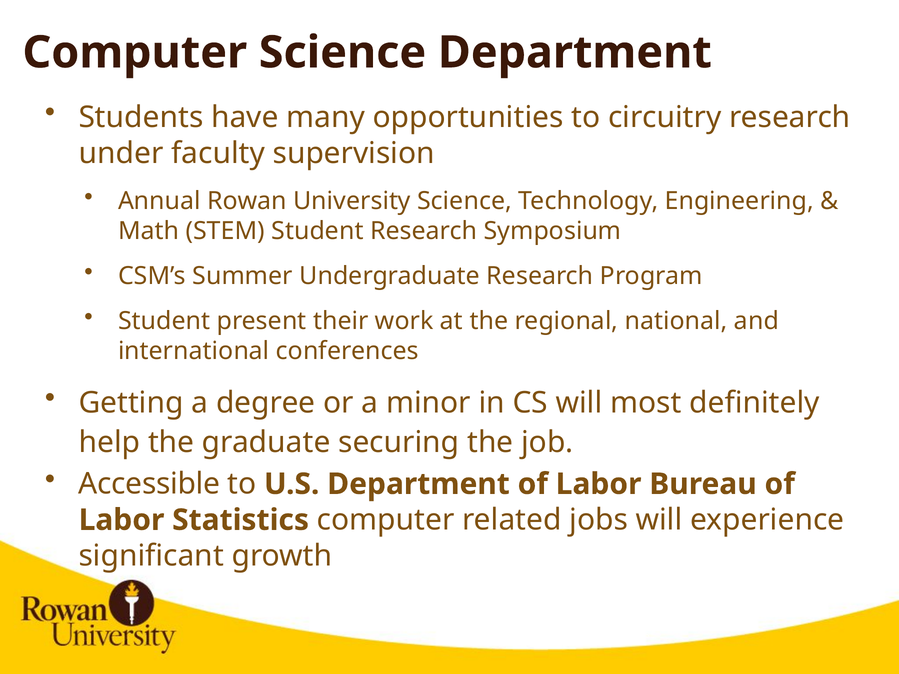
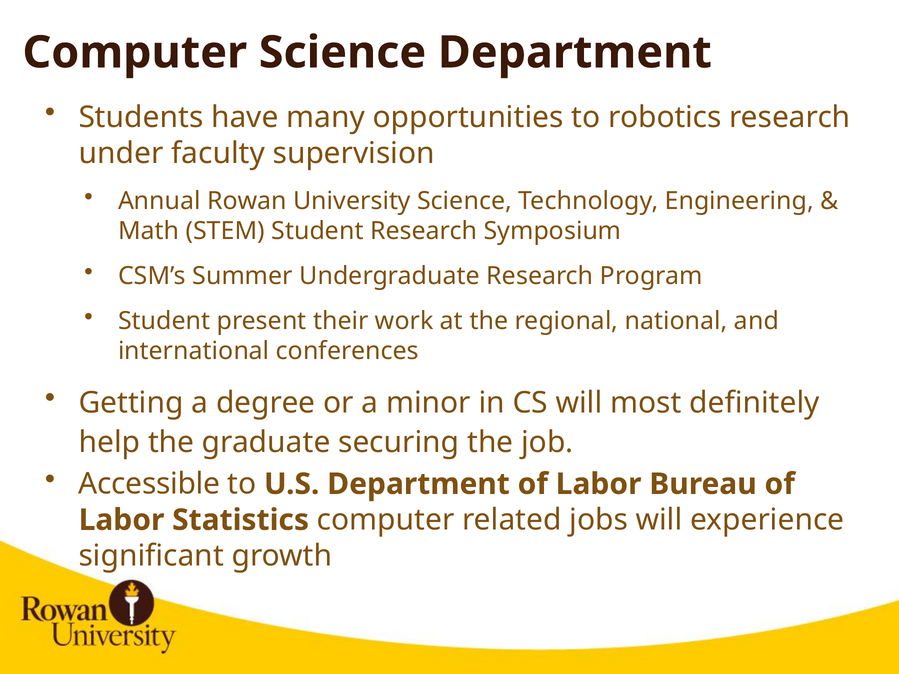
circuitry: circuitry -> robotics (665, 117)
